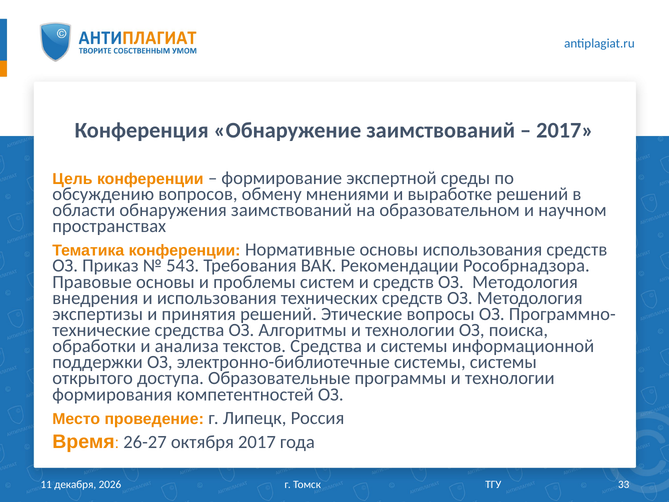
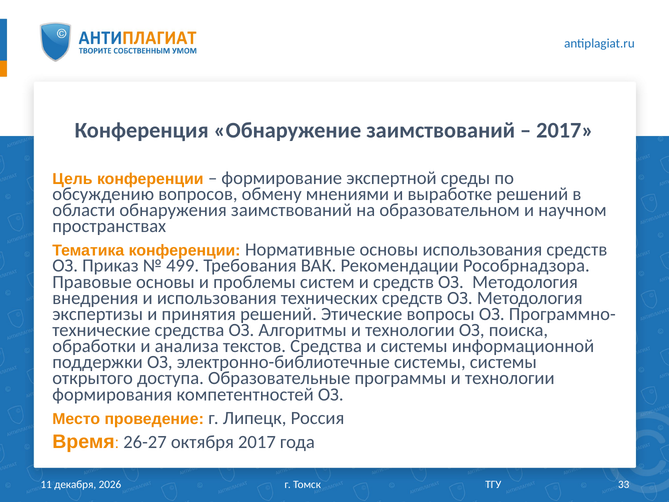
543: 543 -> 499 (183, 266)
